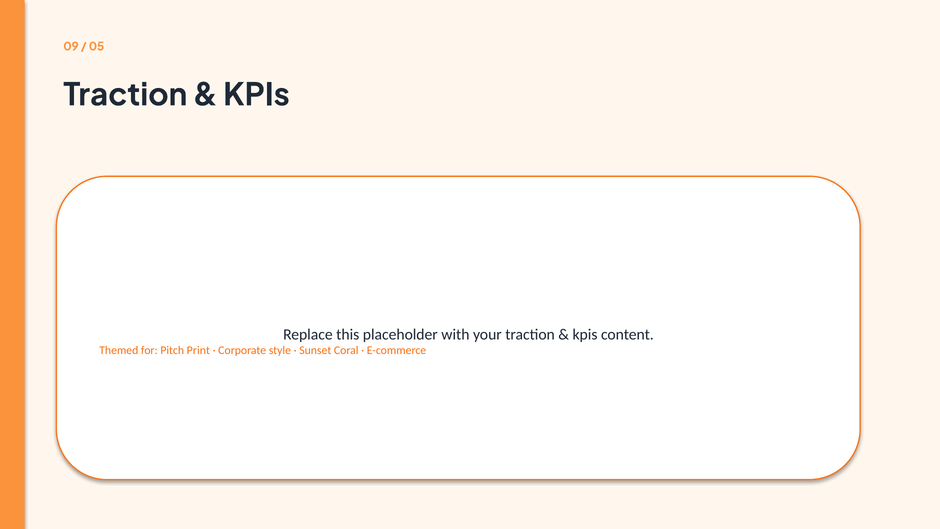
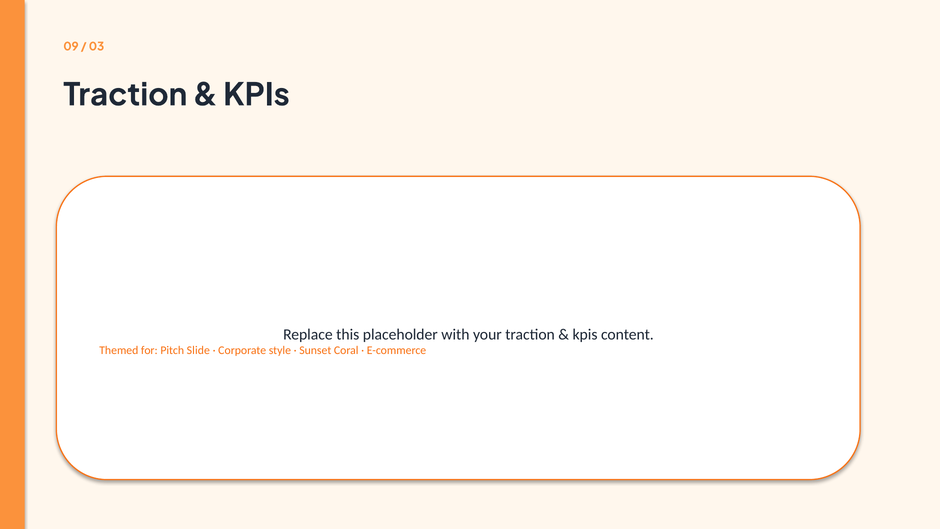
05: 05 -> 03 (96, 47)
Print: Print -> Slide (198, 350)
